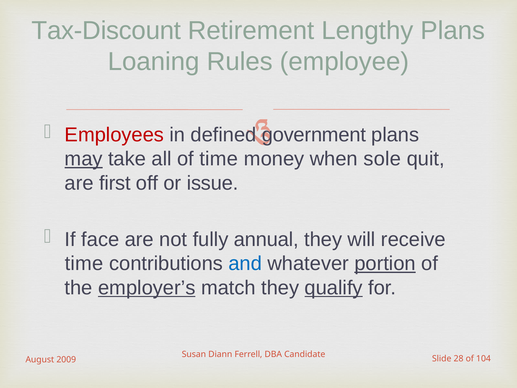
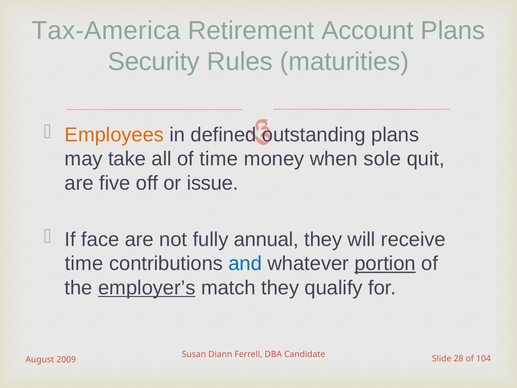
Tax-Discount: Tax-Discount -> Tax-America (106, 30)
Lengthy: Lengthy -> Account (368, 30)
Loaning: Loaning -> Security (154, 62)
employee: employee -> maturities (344, 62)
Employees colour: red -> orange (114, 135)
government: government -> outstanding (314, 135)
may underline: present -> none (84, 159)
first: first -> five (115, 183)
qualify underline: present -> none (334, 288)
